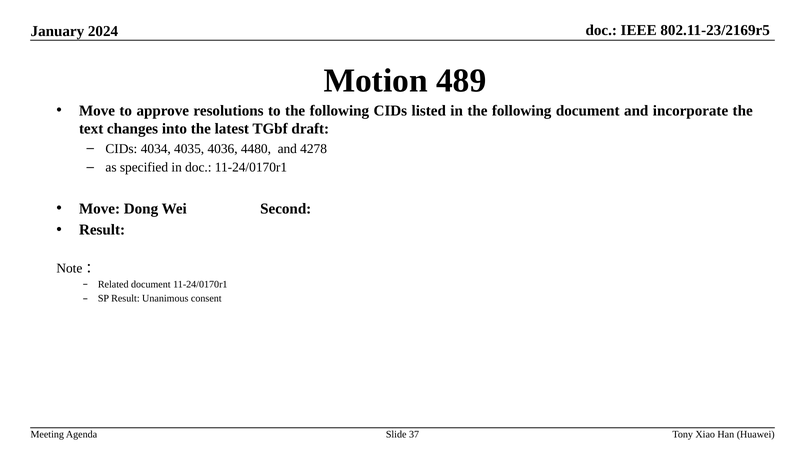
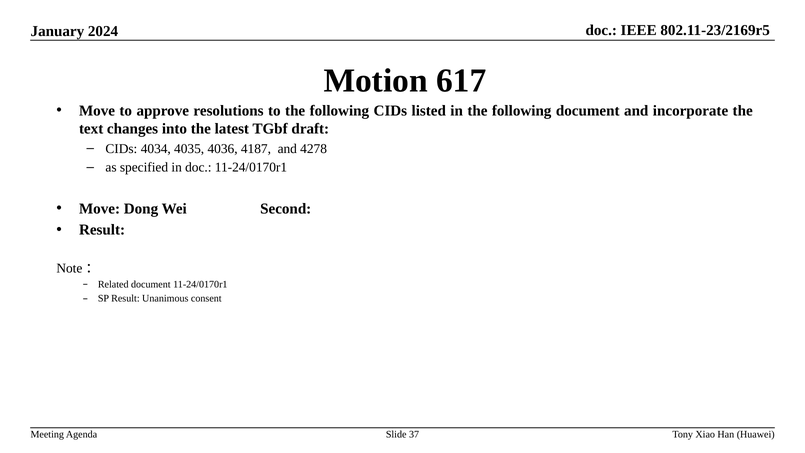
489: 489 -> 617 (461, 81)
4480: 4480 -> 4187 (256, 149)
